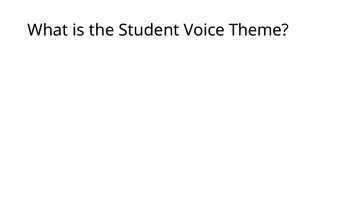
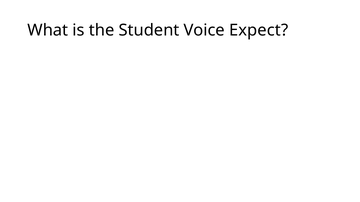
Theme: Theme -> Expect (259, 30)
